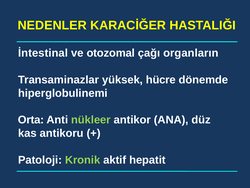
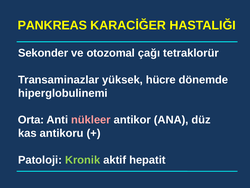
NEDENLER: NEDENLER -> PANKREAS (52, 25)
İntestinal: İntestinal -> Sekonder (43, 53)
organların: organların -> tetraklorür (191, 53)
nükleer colour: light green -> pink (91, 120)
